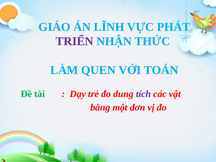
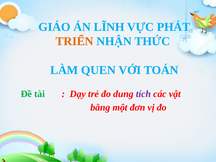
TRIỂN colour: purple -> orange (75, 41)
